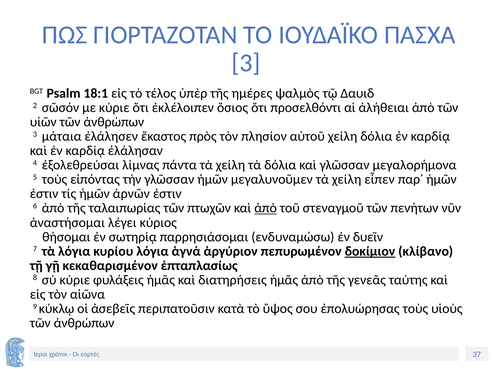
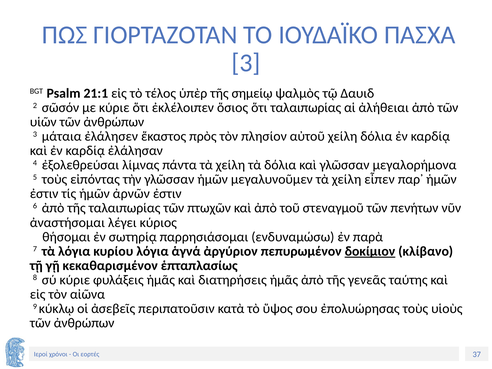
18:1: 18:1 -> 21:1 (96, 93)
ημέρες: ημέρες -> σημείῳ (252, 93)
ὅτι προσελθόντι: προσελθόντι -> ταλαιπωρίας (306, 108)
ἀπὸ underline: present -> none (266, 208)
δυεῖν: δυεῖν -> παρὰ (368, 237)
